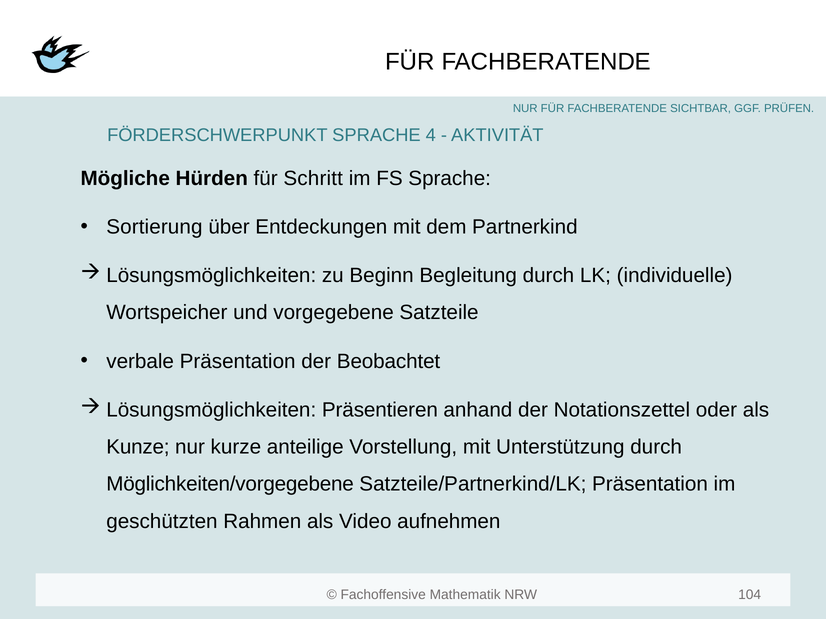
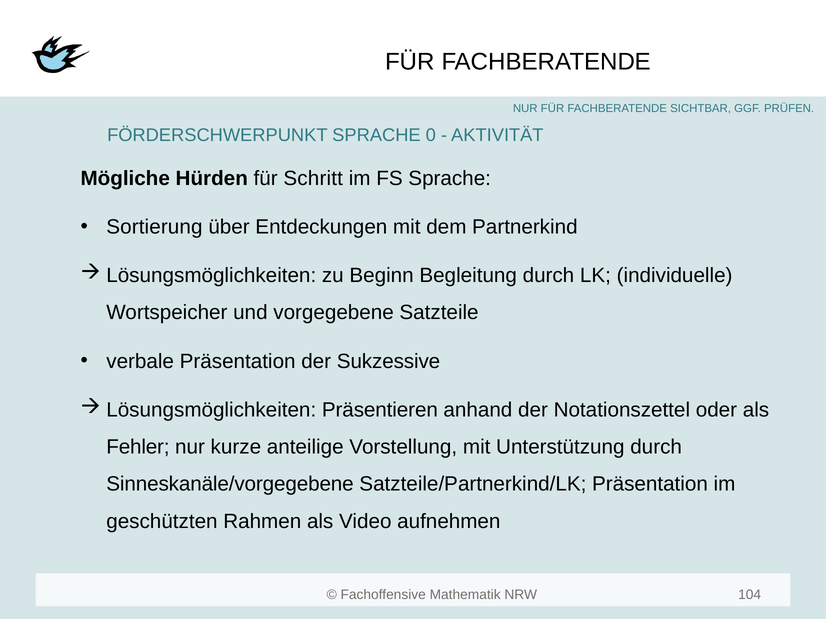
4: 4 -> 0 (431, 135)
Beobachtet: Beobachtet -> Sukzessive (389, 362)
Kunze: Kunze -> Fehler (138, 447)
Möglichkeiten/vorgegebene: Möglichkeiten/vorgegebene -> Sinneskanäle/vorgegebene (230, 485)
